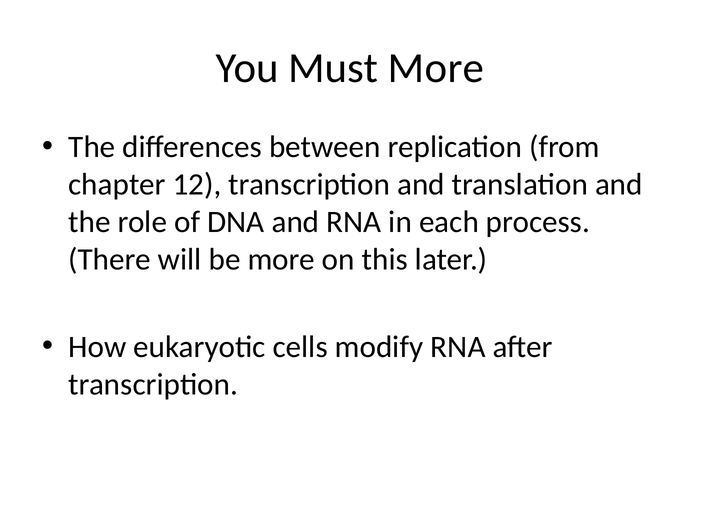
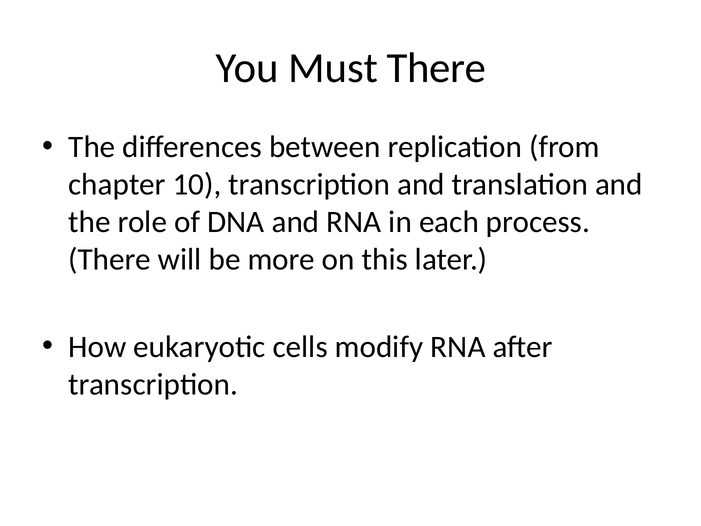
Must More: More -> There (436, 68)
12: 12 -> 10 (197, 185)
